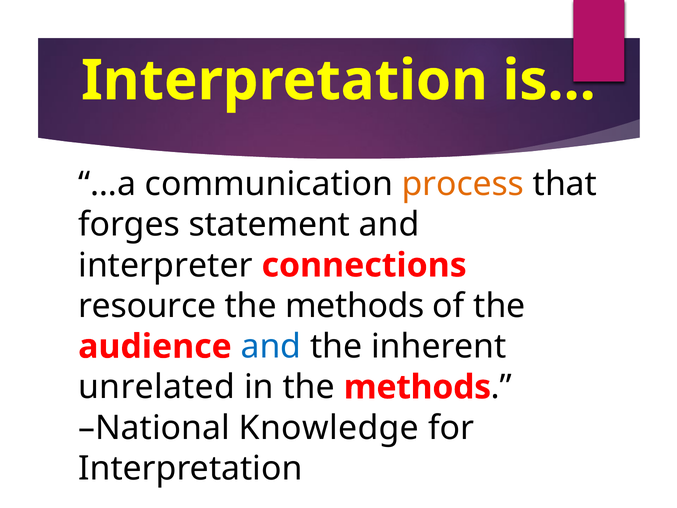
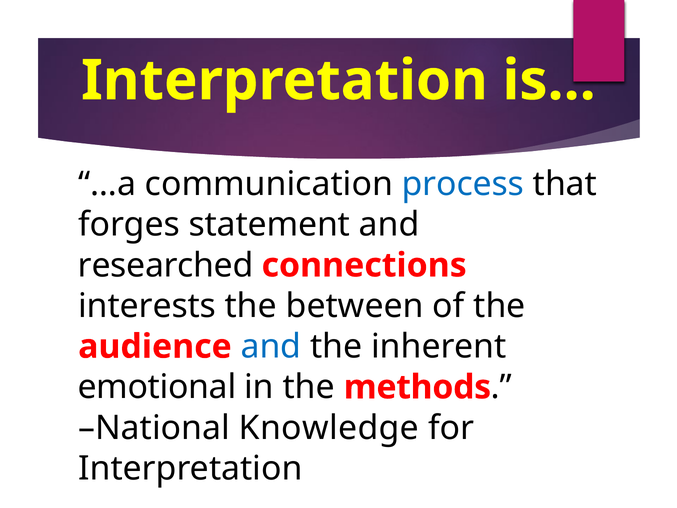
process colour: orange -> blue (463, 184)
interpreter: interpreter -> researched (166, 265)
resource: resource -> interests (147, 306)
methods: methods -> between (355, 306)
unrelated: unrelated -> emotional (157, 387)
